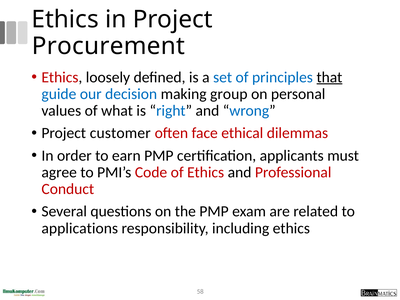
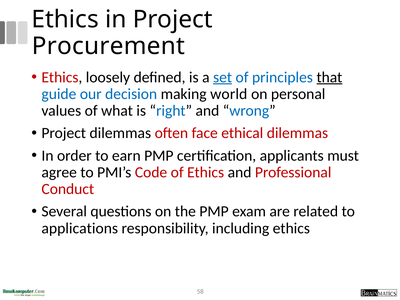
set underline: none -> present (223, 77)
group: group -> world (229, 94)
Project customer: customer -> dilemmas (120, 133)
